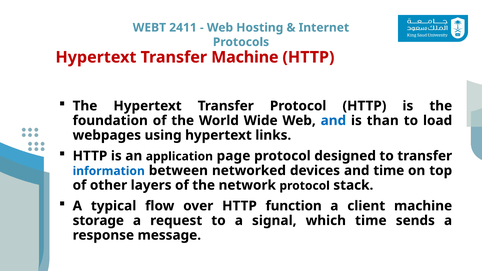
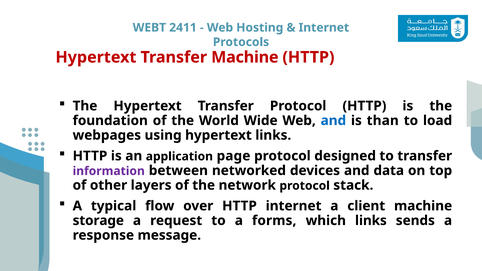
information colour: blue -> purple (109, 171)
and time: time -> data (389, 171)
HTTP function: function -> internet (294, 206)
signal: signal -> forms (274, 221)
which time: time -> links (371, 221)
